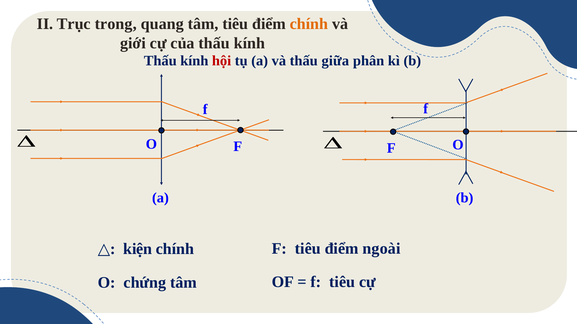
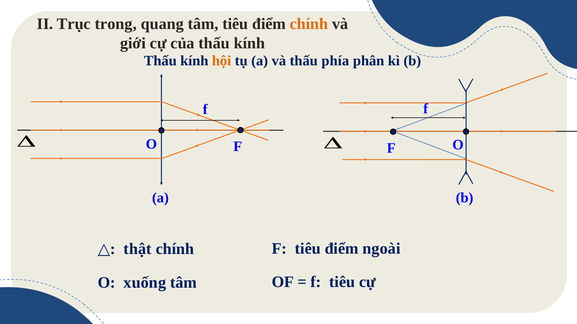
hội colour: red -> orange (222, 61)
giữa: giữa -> phía (335, 61)
kiện: kiện -> thật (138, 249)
chứng: chứng -> xuống (145, 283)
